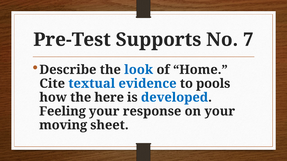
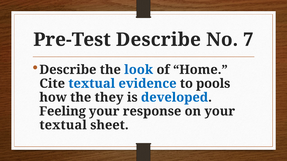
Pre-Test Supports: Supports -> Describe (158, 40)
here: here -> they (109, 98)
moving: moving -> textual (63, 125)
